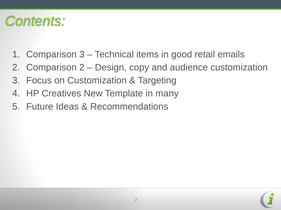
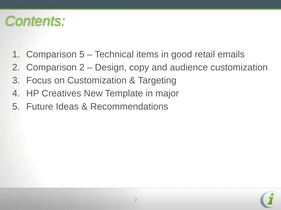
Comparison 3: 3 -> 5 (82, 55)
many: many -> major (167, 94)
